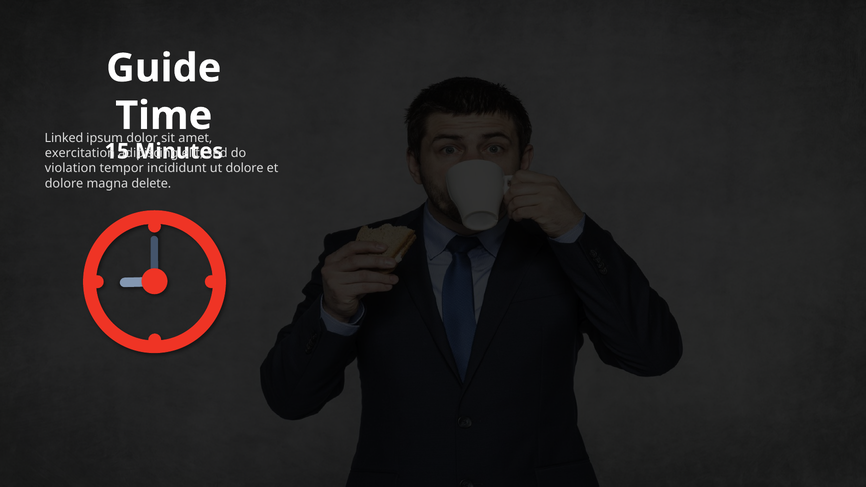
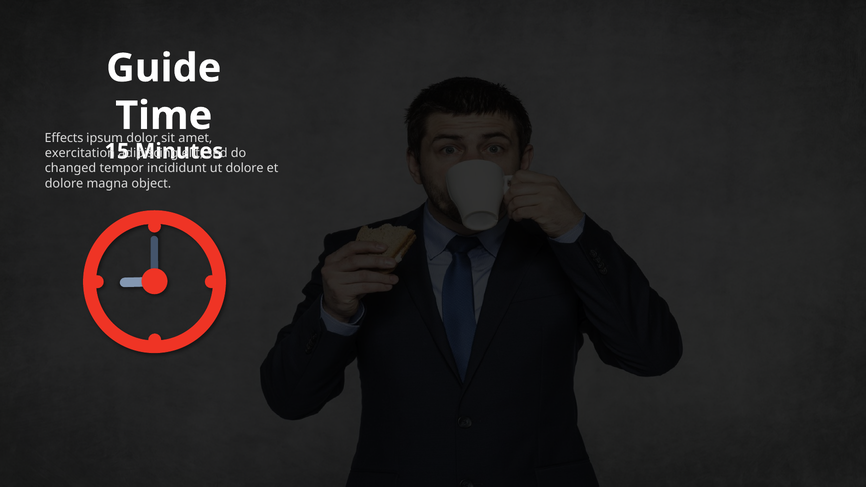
Linked: Linked -> Effects (64, 138)
violation: violation -> changed (71, 168)
delete: delete -> object (151, 183)
